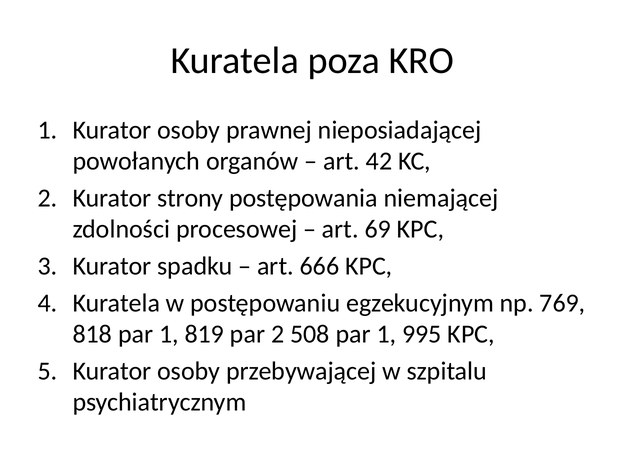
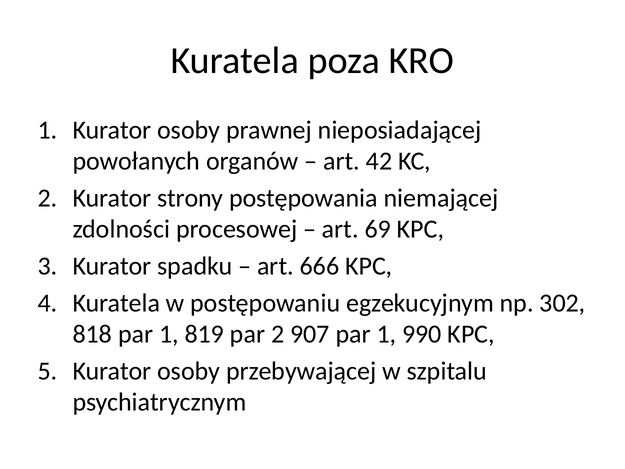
769: 769 -> 302 (562, 303)
508: 508 -> 907 (310, 334)
995: 995 -> 990 (422, 334)
